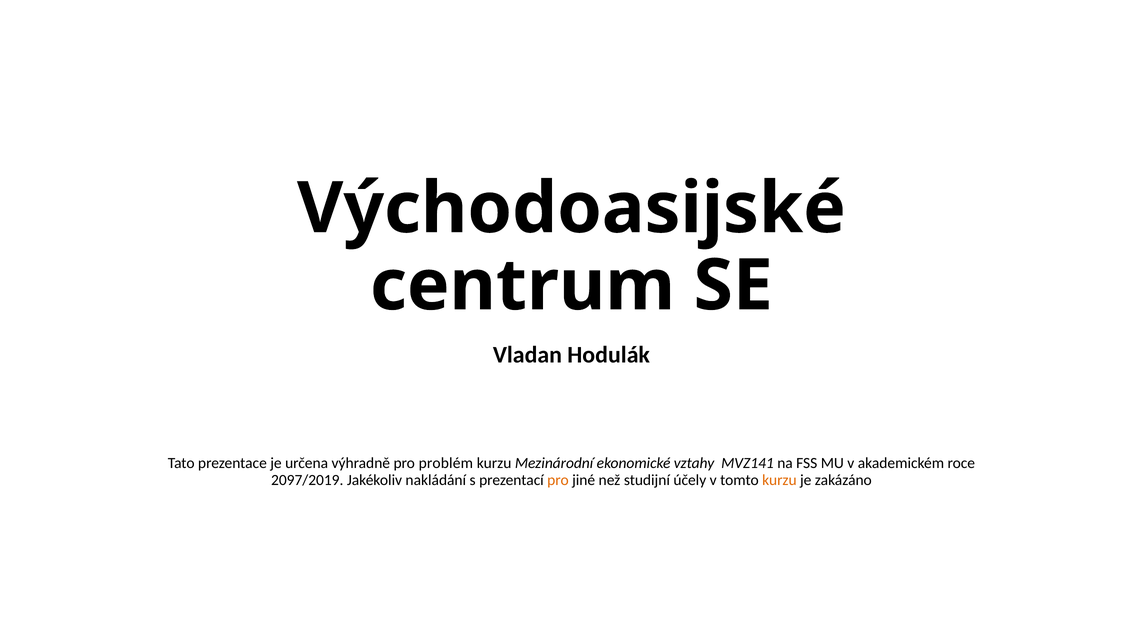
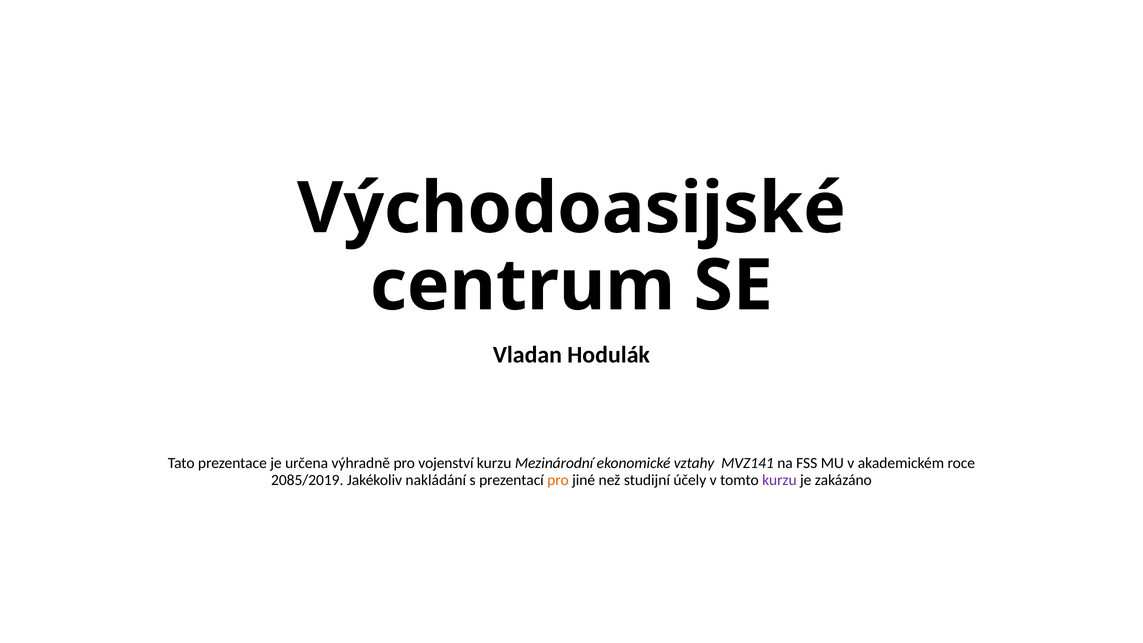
problém: problém -> vojenství (446, 463)
2097/2019: 2097/2019 -> 2085/2019 (307, 480)
kurzu colour: orange -> purple (779, 480)
